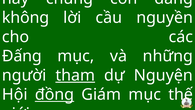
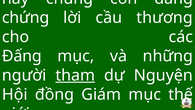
không: không -> chứng (26, 18)
nguyền: nguyền -> thương (165, 18)
đồng underline: present -> none (54, 94)
